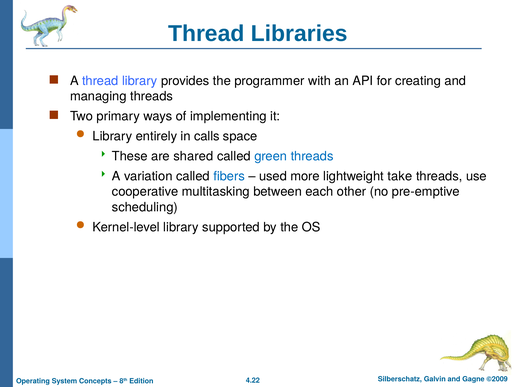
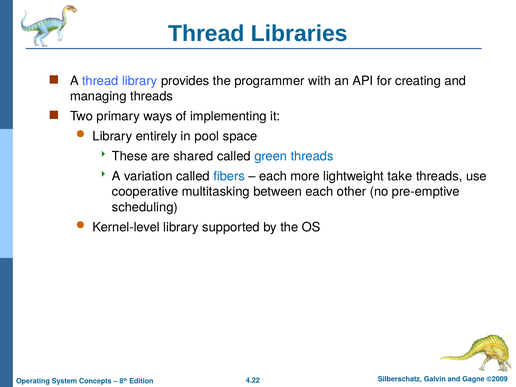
calls: calls -> pool (207, 136)
used: used -> each (273, 176)
